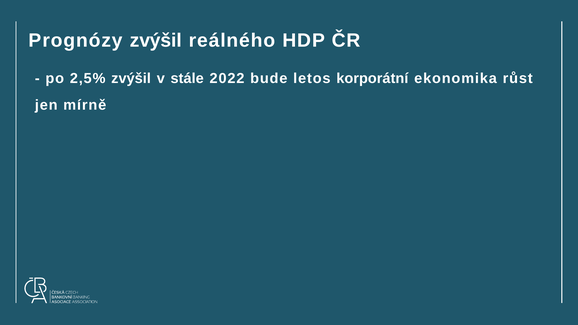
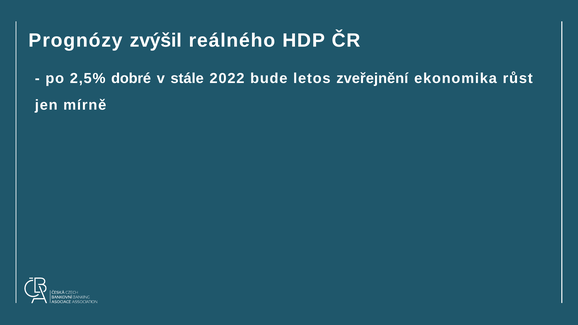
2,5% zvýšil: zvýšil -> dobré (131, 79)
korporátní: korporátní -> zveřejnění (372, 79)
